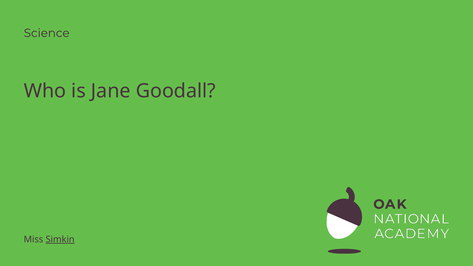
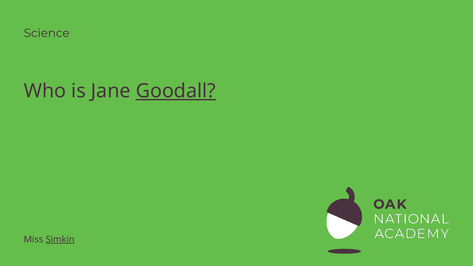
Goodall underline: none -> present (176, 91)
